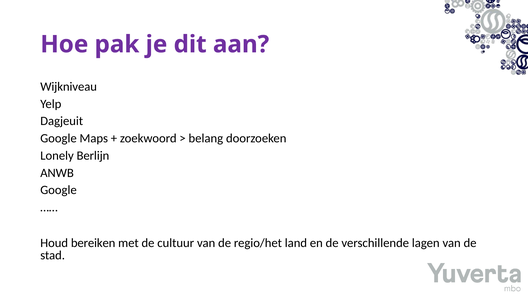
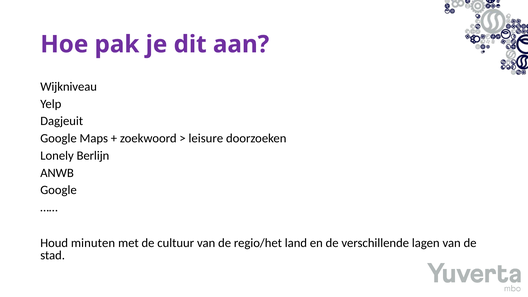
belang: belang -> leisure (206, 138)
bereiken: bereiken -> minuten (93, 243)
